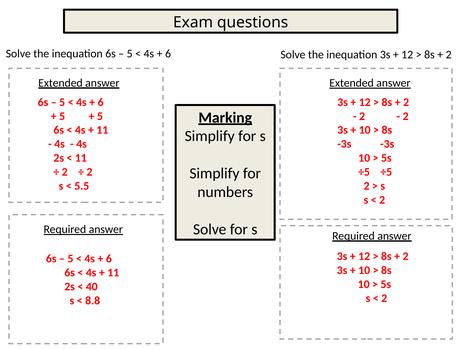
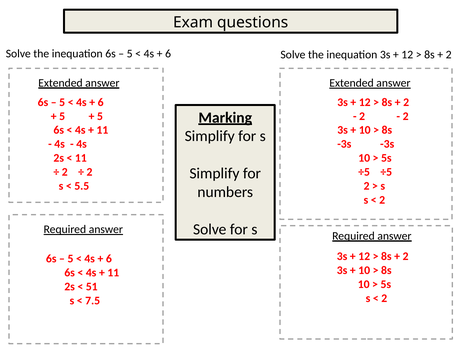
40: 40 -> 51 (92, 286)
8.8: 8.8 -> 7.5 (93, 300)
